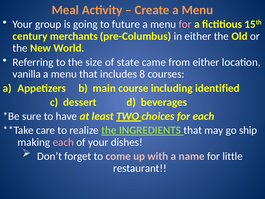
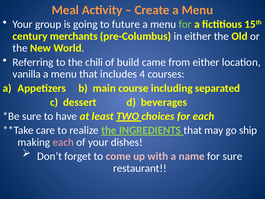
for colour: pink -> light green (185, 24)
size: size -> chili (94, 62)
state: state -> build (128, 62)
8: 8 -> 4 (142, 74)
identified: identified -> separated (217, 88)
for little: little -> sure (233, 156)
